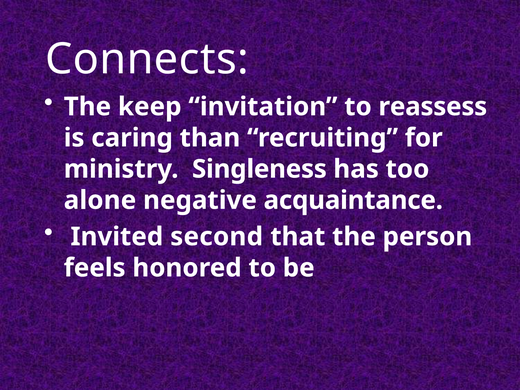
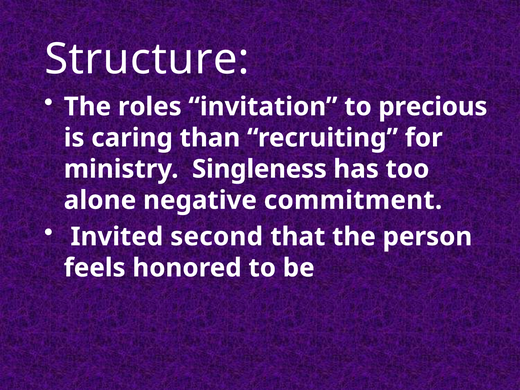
Connects: Connects -> Structure (147, 59)
keep: keep -> roles (150, 107)
reassess: reassess -> precious (433, 107)
acquaintance: acquaintance -> commitment (353, 200)
